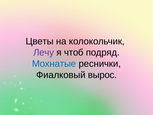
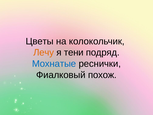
Лечу colour: purple -> orange (44, 52)
чтоб: чтоб -> тени (74, 52)
вырос: вырос -> похож (102, 75)
